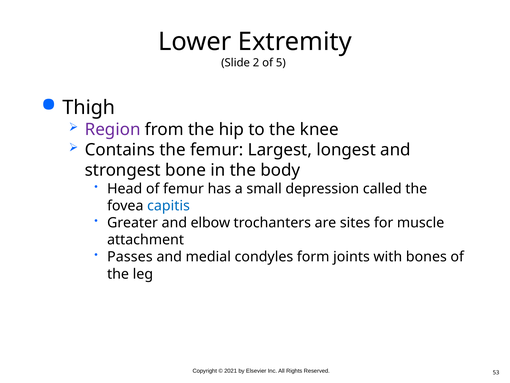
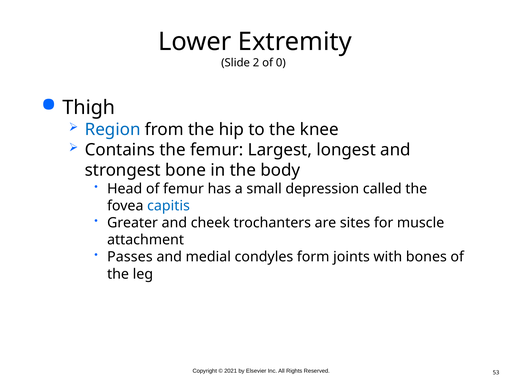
5: 5 -> 0 (281, 63)
Region colour: purple -> blue (113, 129)
elbow: elbow -> cheek (210, 223)
